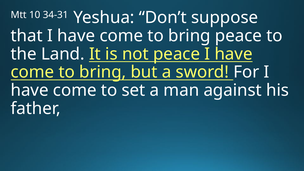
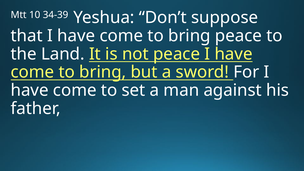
34-31: 34-31 -> 34-39 (56, 15)
